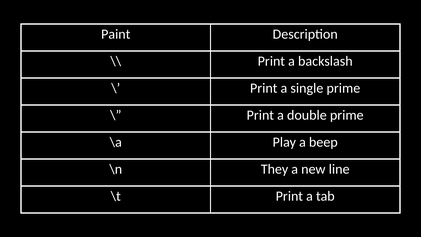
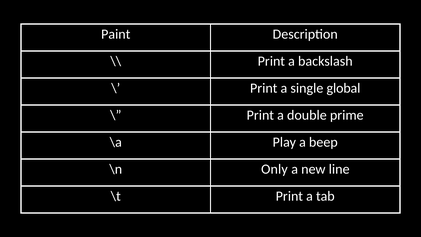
single prime: prime -> global (343, 88)
They: They -> Only (274, 169)
